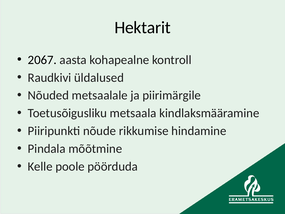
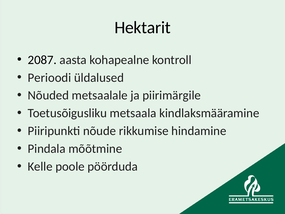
2067: 2067 -> 2087 (42, 60)
Raudkivi: Raudkivi -> Perioodi (49, 78)
